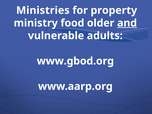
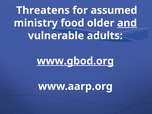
Ministries: Ministries -> Threatens (43, 10)
property: property -> assumed (114, 10)
www.gbod.org underline: none -> present (75, 61)
